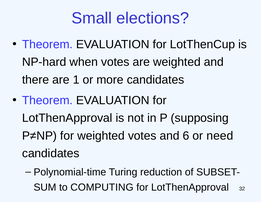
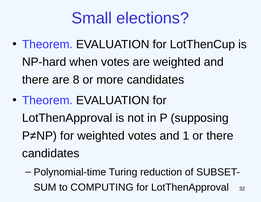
1: 1 -> 8 (76, 80)
6: 6 -> 1 (186, 136)
or need: need -> there (220, 136)
